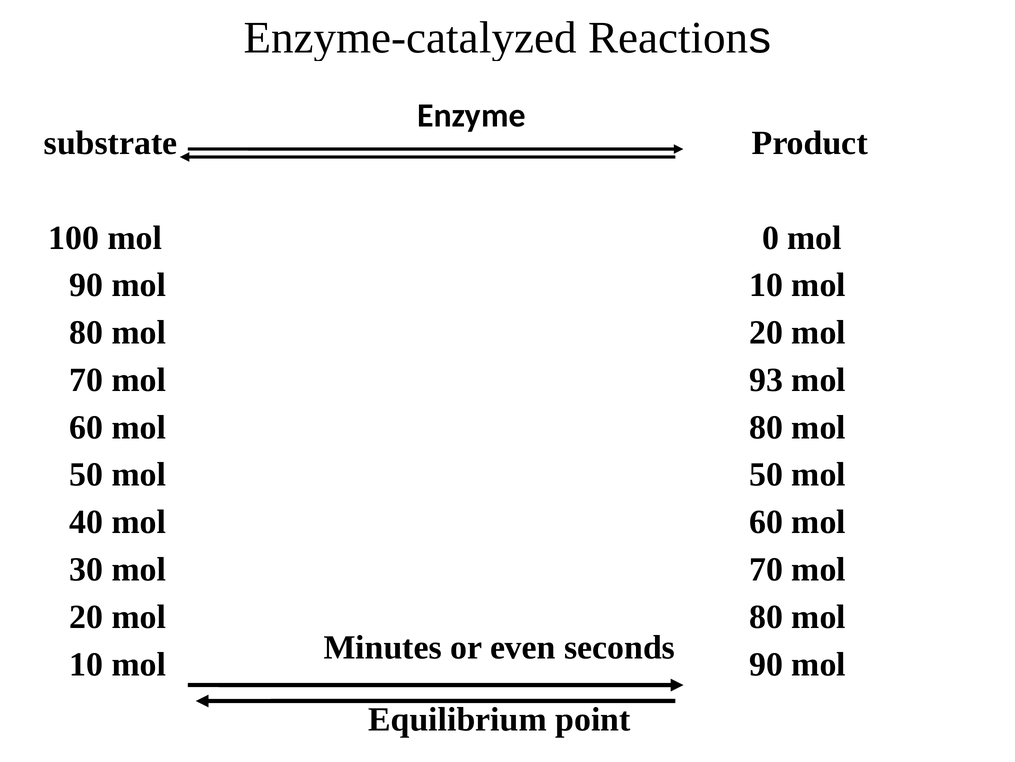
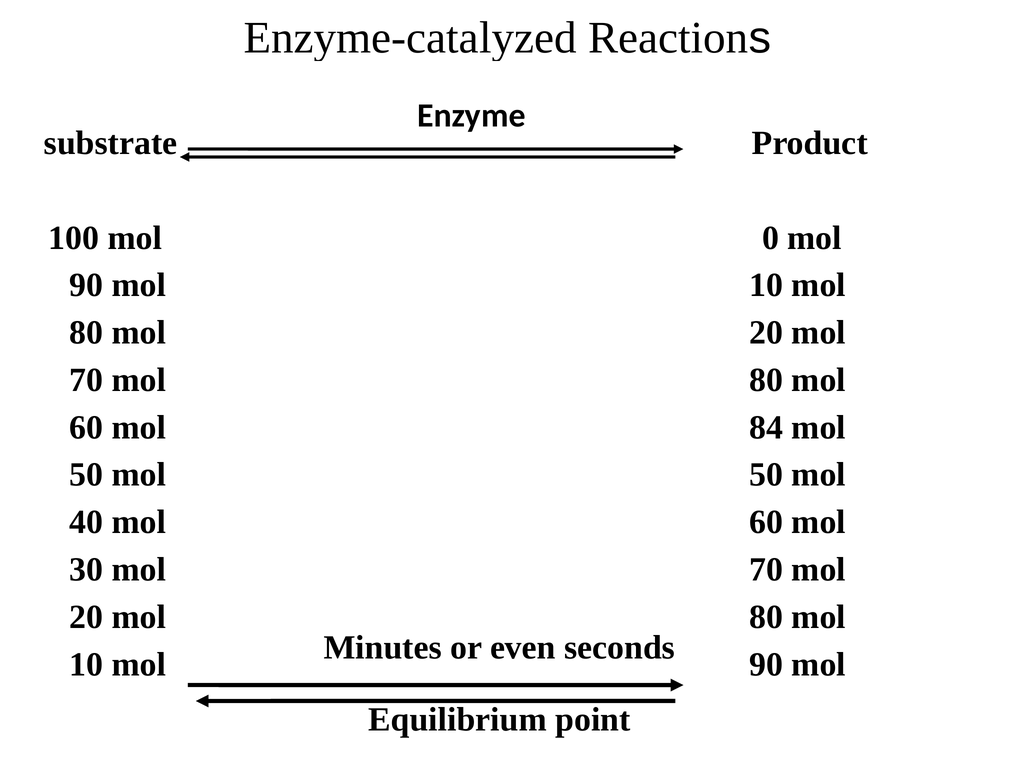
70 mol 93: 93 -> 80 (766, 380)
60 mol 80: 80 -> 84 (766, 427)
